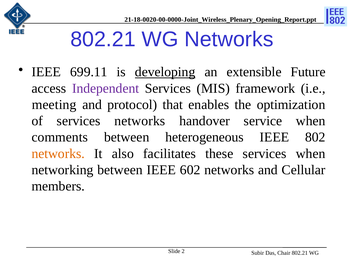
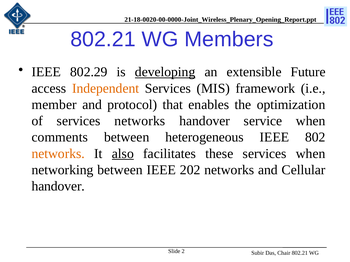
WG Networks: Networks -> Members (229, 39)
699.11: 699.11 -> 802.29 (89, 72)
Independent colour: purple -> orange (106, 88)
meeting: meeting -> member (54, 105)
also underline: none -> present (123, 154)
602: 602 -> 202 (190, 170)
members: members -> handover (58, 187)
